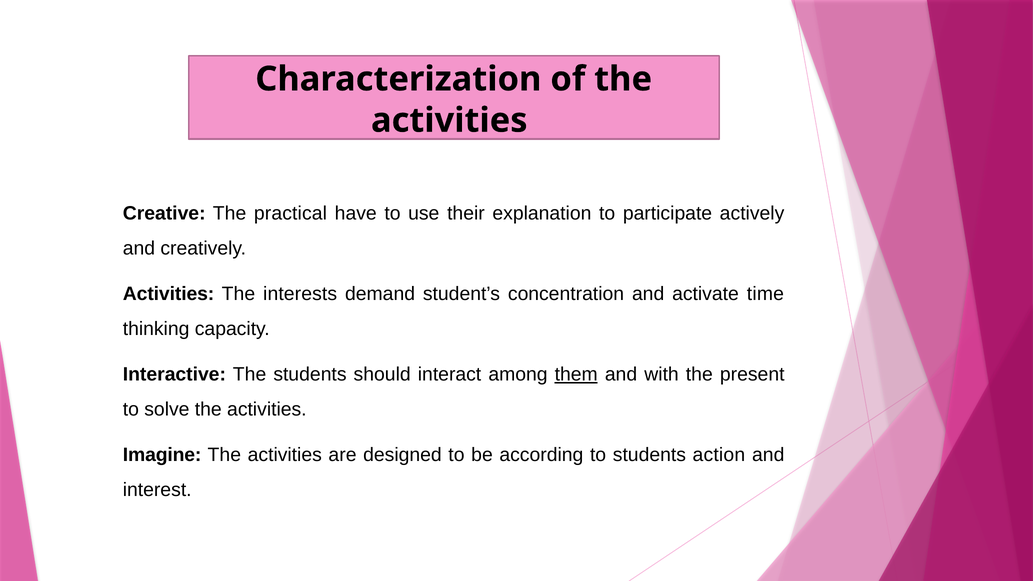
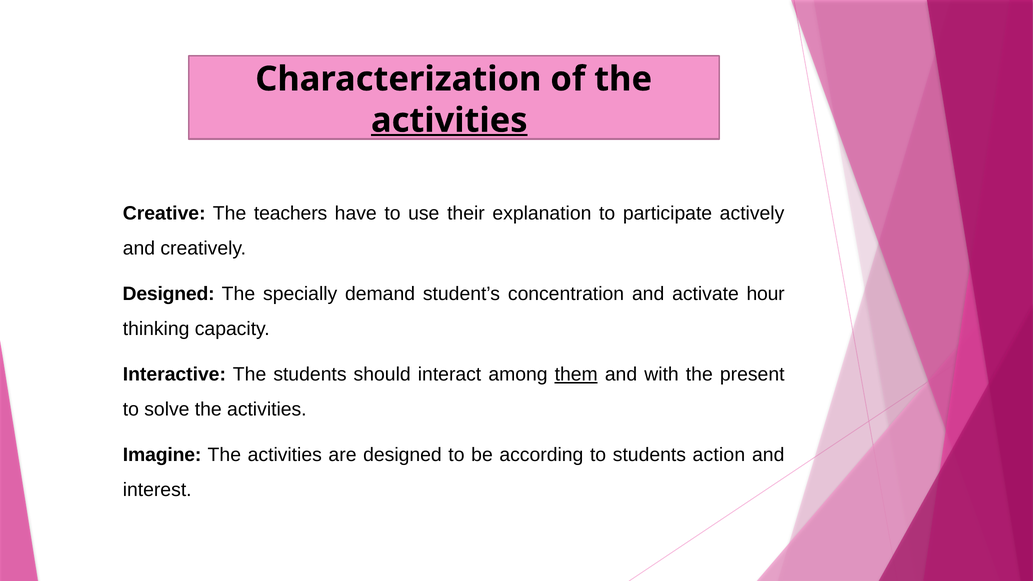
activities underline: none -> present (449, 120)
practical: practical -> teachers (291, 214)
Activities: Activities -> Designed (169, 294)
interests: interests -> specially (300, 294)
time: time -> hour (766, 294)
